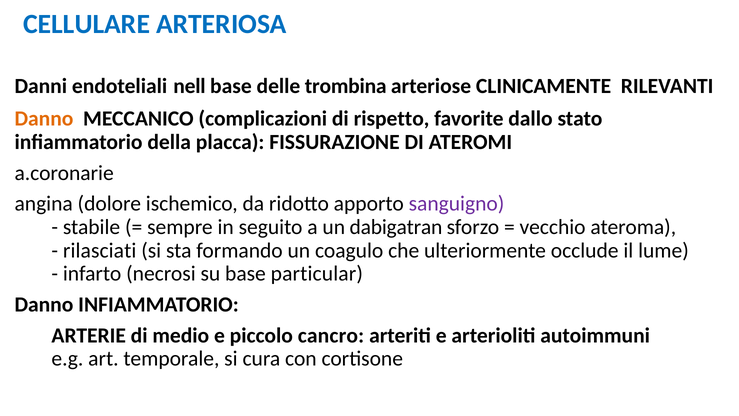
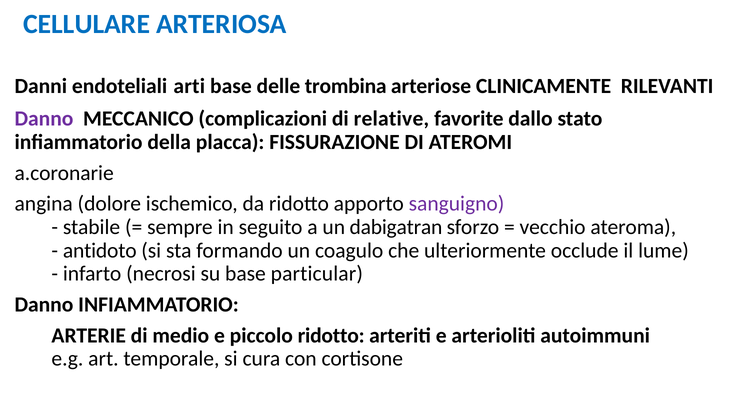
nell: nell -> arti (189, 86)
Danno colour: orange -> purple (44, 119)
rispetto: rispetto -> relative (391, 119)
rilasciati: rilasciati -> antidoto (100, 250)
piccolo cancro: cancro -> ridotto (331, 335)
